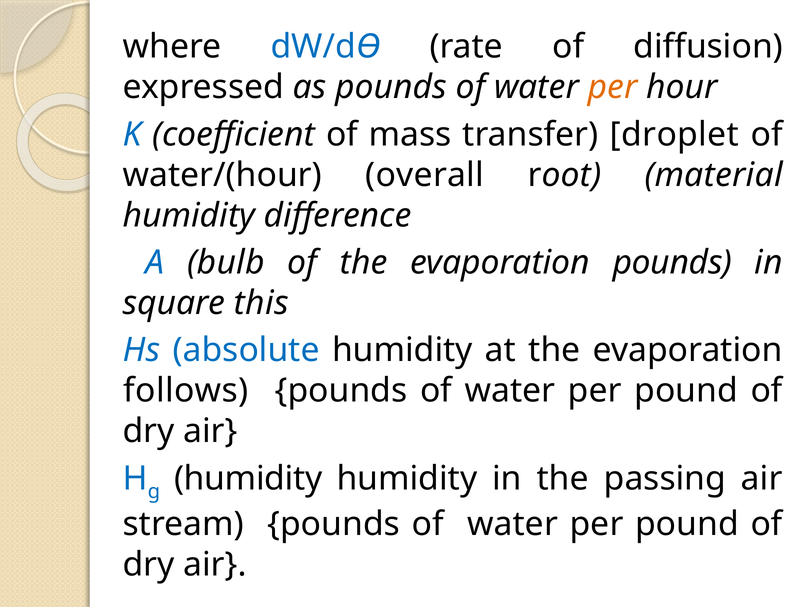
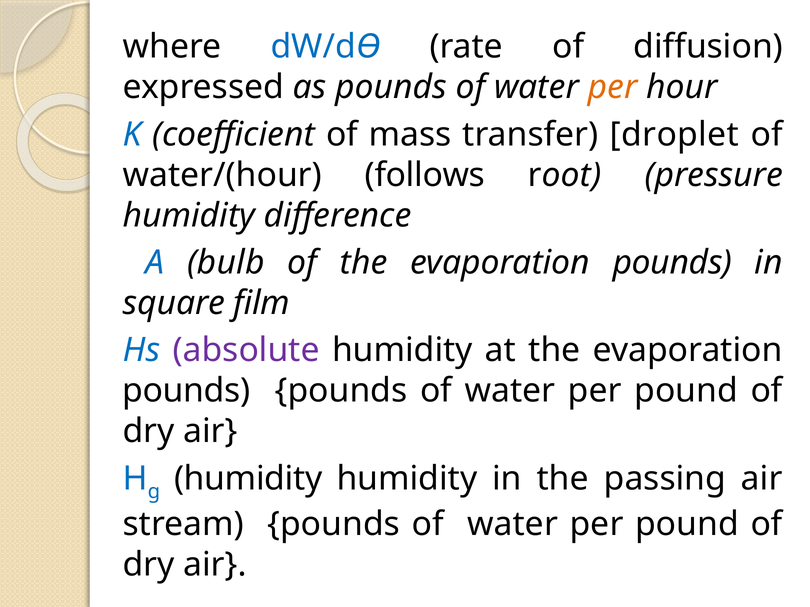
overall: overall -> follows (425, 175)
material: material -> pressure (714, 175)
this: this -> film (262, 303)
absolute colour: blue -> purple (246, 351)
follows: follows -> pounds (186, 391)
